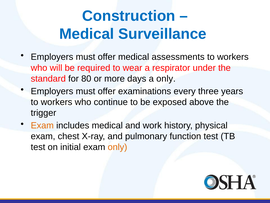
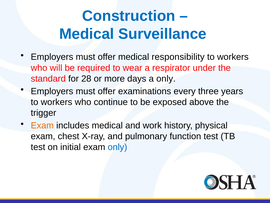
assessments: assessments -> responsibility (178, 57)
80: 80 -> 28 (86, 78)
only colour: orange -> blue (117, 147)
